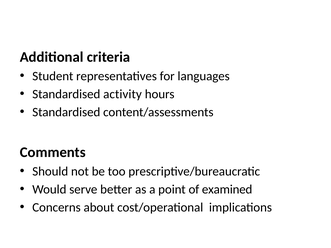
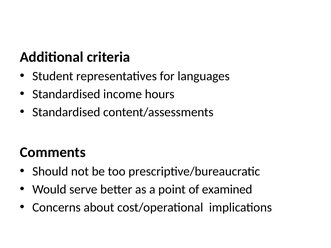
activity: activity -> income (123, 94)
